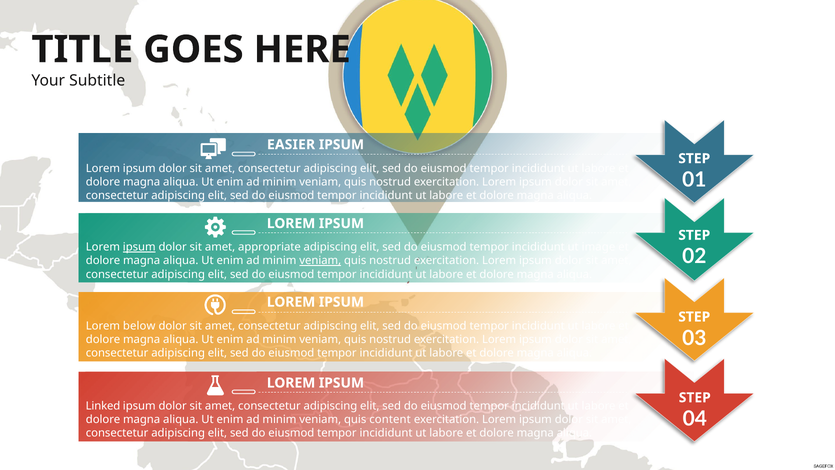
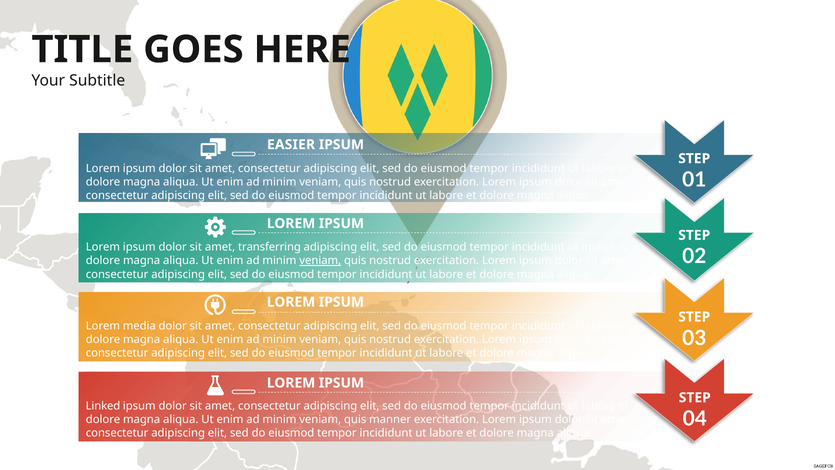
ipsum underline: present -> none (139, 247)
appropriate: appropriate -> transferring (269, 247)
below: below -> media (139, 326)
content: content -> manner (390, 419)
